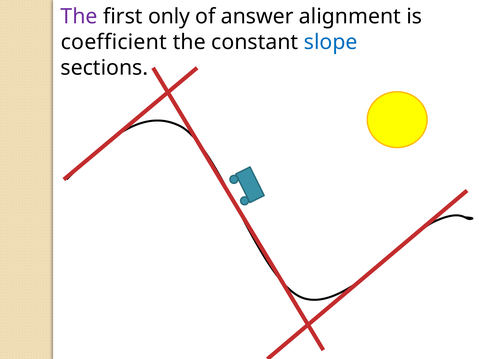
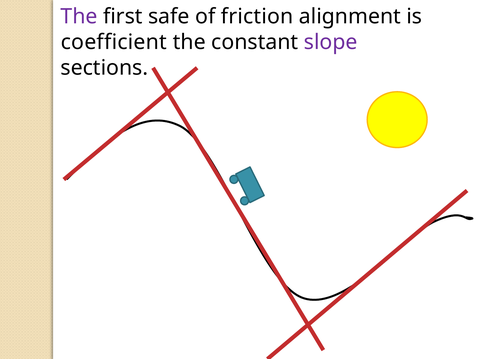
only: only -> safe (169, 17)
answer: answer -> friction (257, 17)
slope colour: blue -> purple (331, 42)
